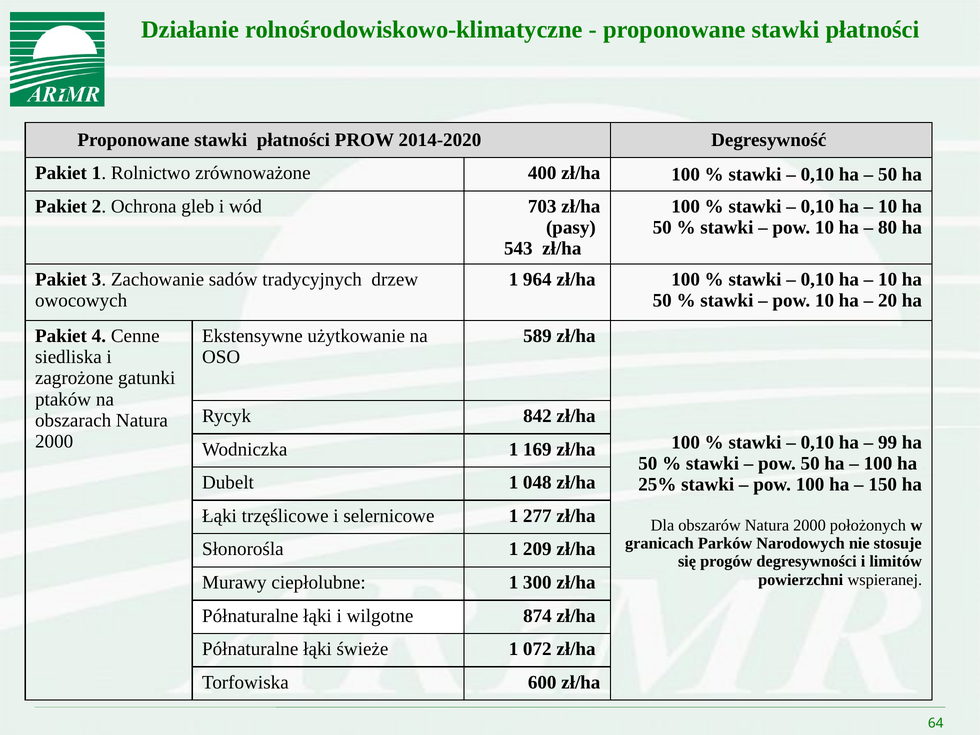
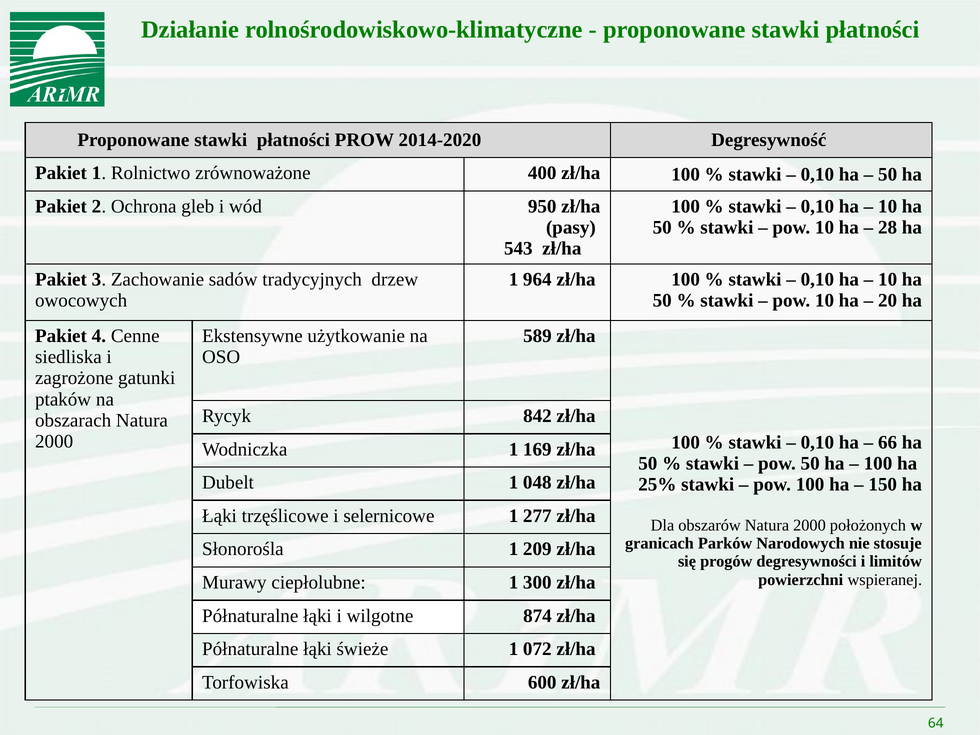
703: 703 -> 950 (542, 206)
80: 80 -> 28 (888, 228)
99: 99 -> 66 (888, 443)
